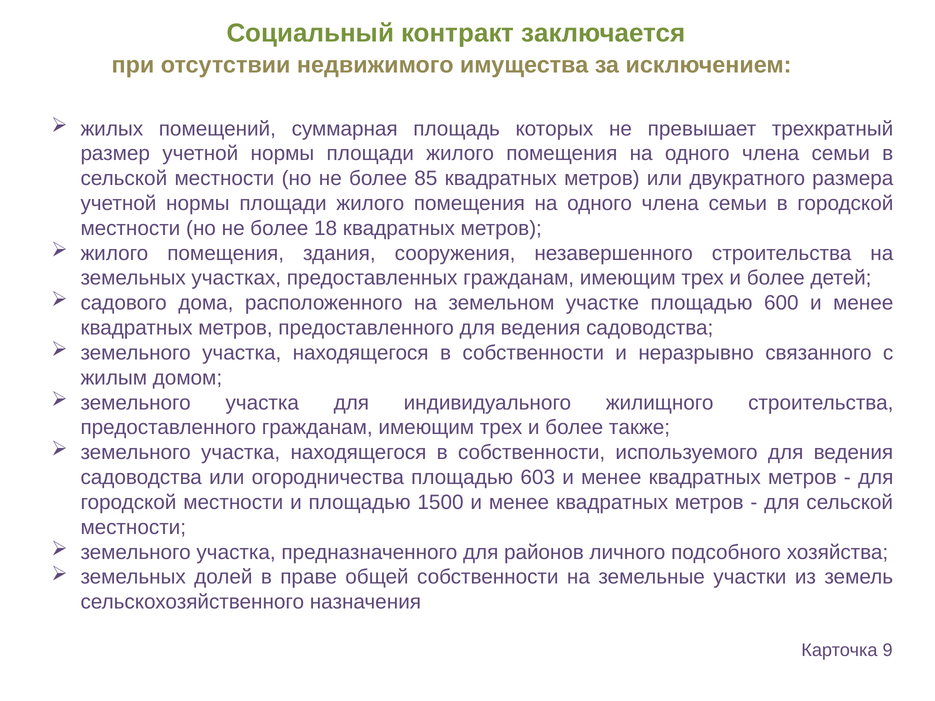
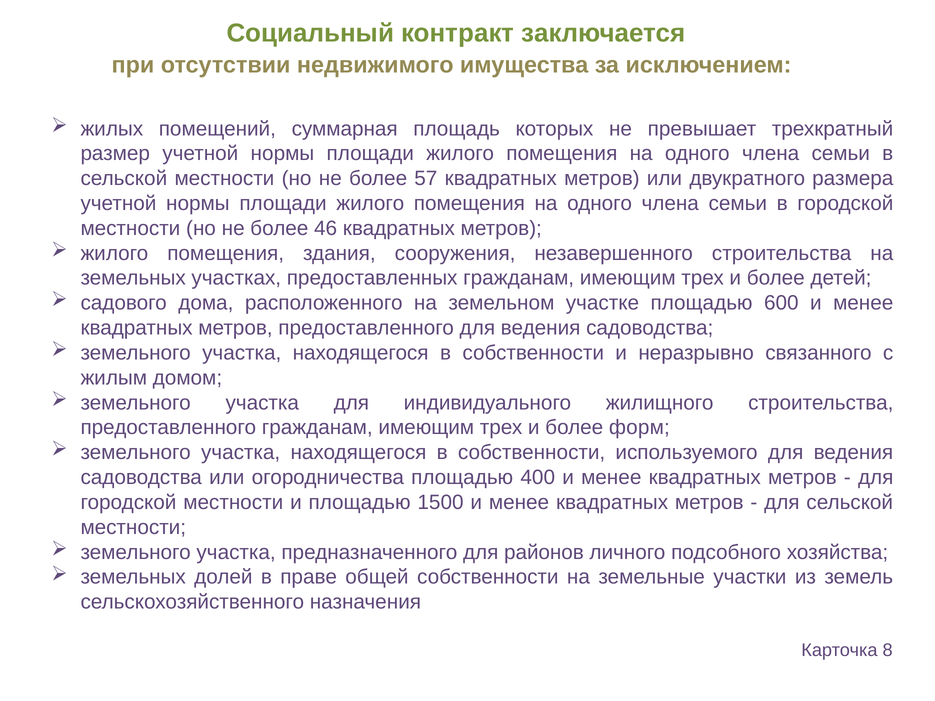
85: 85 -> 57 (426, 179)
18: 18 -> 46 (326, 228)
также: также -> форм (639, 428)
603: 603 -> 400 (538, 478)
9: 9 -> 8 (888, 651)
